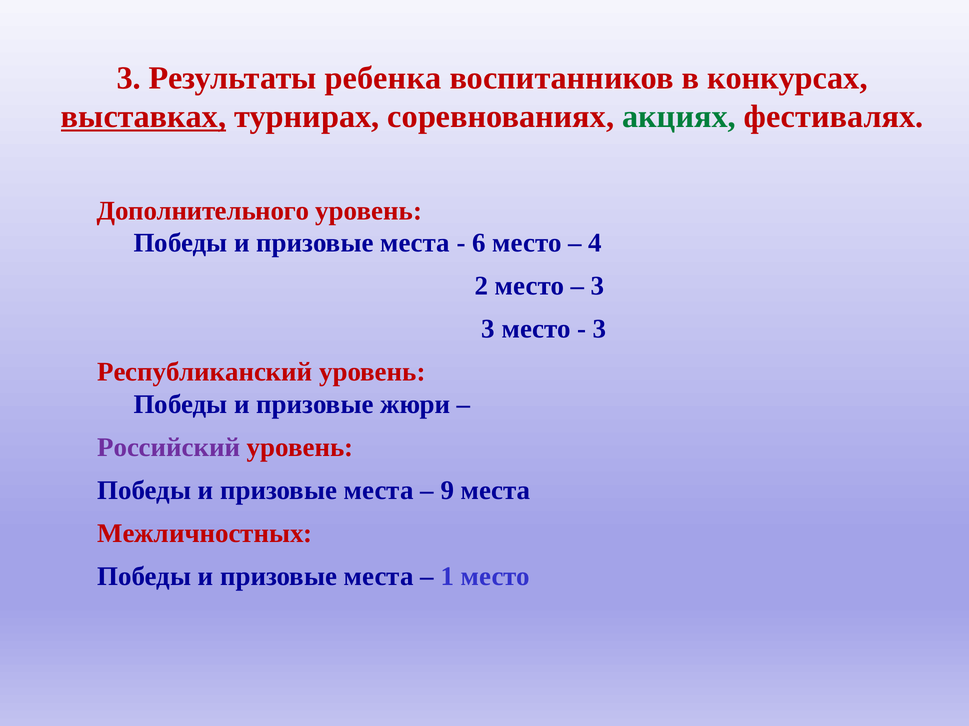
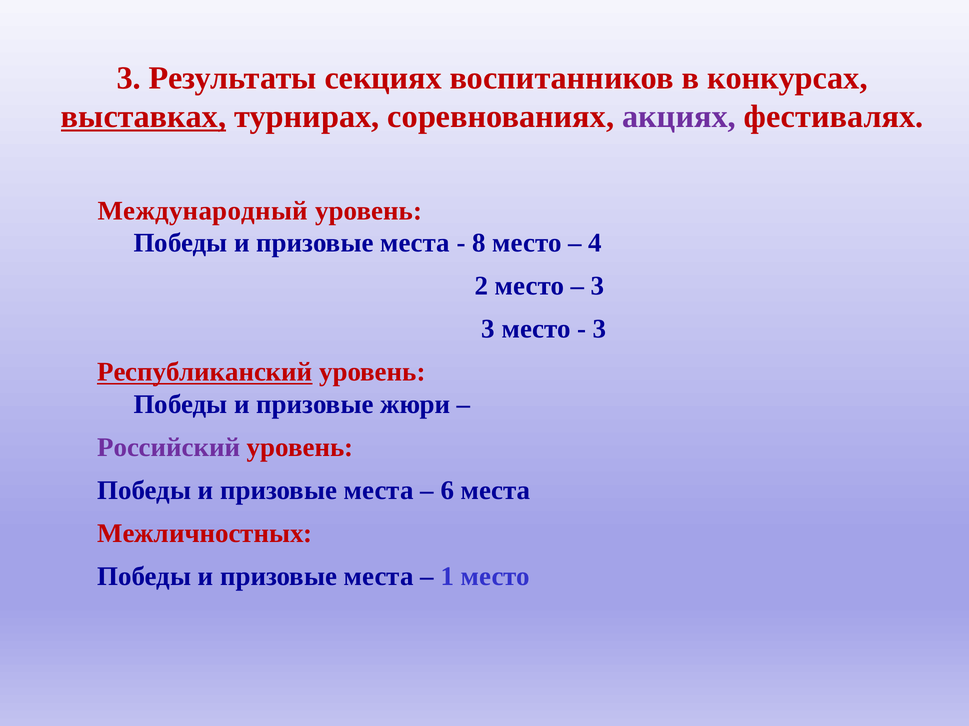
ребенка: ребенка -> секциях (383, 78)
акциях colour: green -> purple (679, 117)
Дополнительного: Дополнительного -> Международный (203, 211)
6: 6 -> 8 (479, 243)
Республиканский underline: none -> present (205, 372)
9: 9 -> 6 (447, 491)
